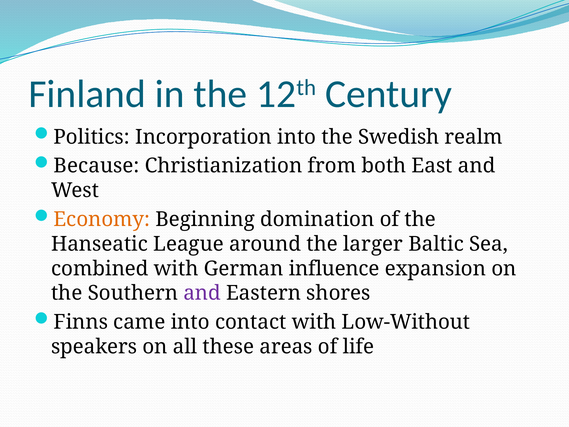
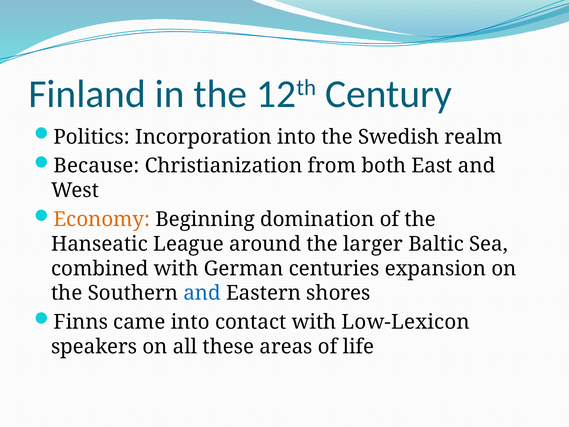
influence: influence -> centuries (334, 268)
and colour: purple -> blue (202, 293)
Low-Without: Low-Without -> Low-Lexicon (406, 322)
